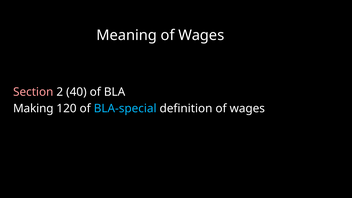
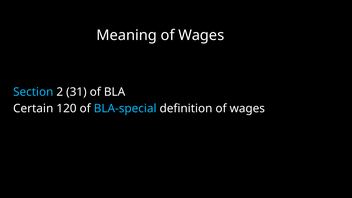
Section colour: pink -> light blue (33, 92)
40: 40 -> 31 (76, 92)
Making: Making -> Certain (33, 108)
